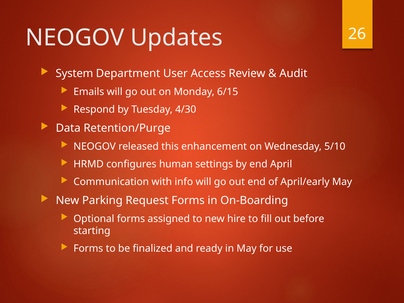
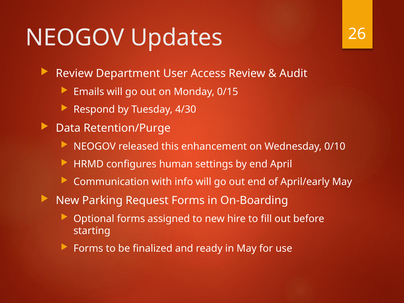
System: System -> Review (74, 74)
6/15: 6/15 -> 0/15 (228, 92)
5/10: 5/10 -> 0/10 (335, 146)
